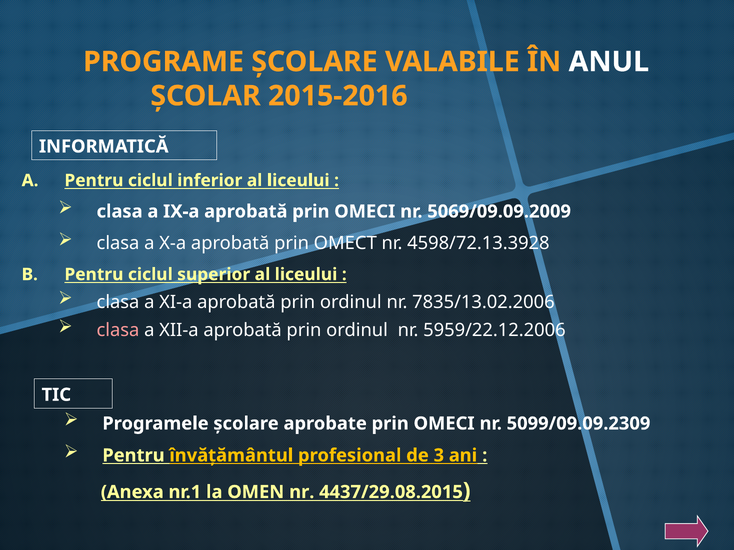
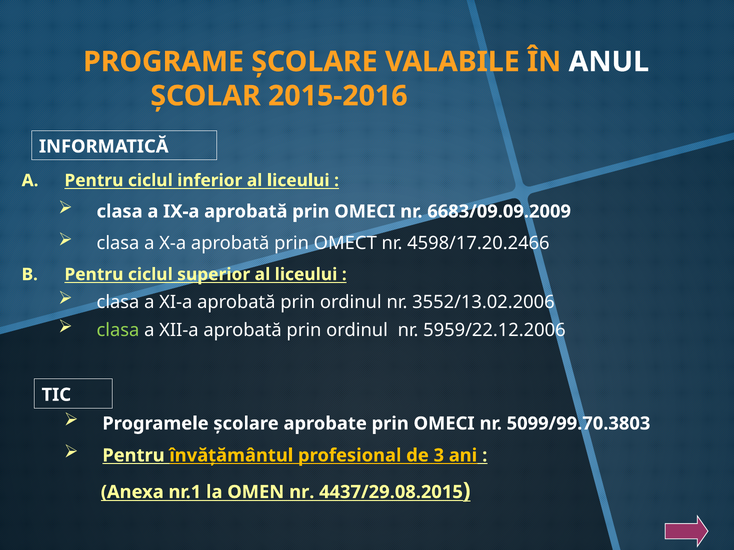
5069/09.09.2009: 5069/09.09.2009 -> 6683/09.09.2009 (499, 212)
4598/72.13.3928: 4598/72.13.3928 -> 4598/17.20.2466 (478, 244)
7835/13.02.2006: 7835/13.02.2006 -> 3552/13.02.2006 (483, 302)
clasa colour: pink -> light green (118, 331)
5099/09.09.2309: 5099/09.09.2309 -> 5099/99.70.3803 (579, 424)
